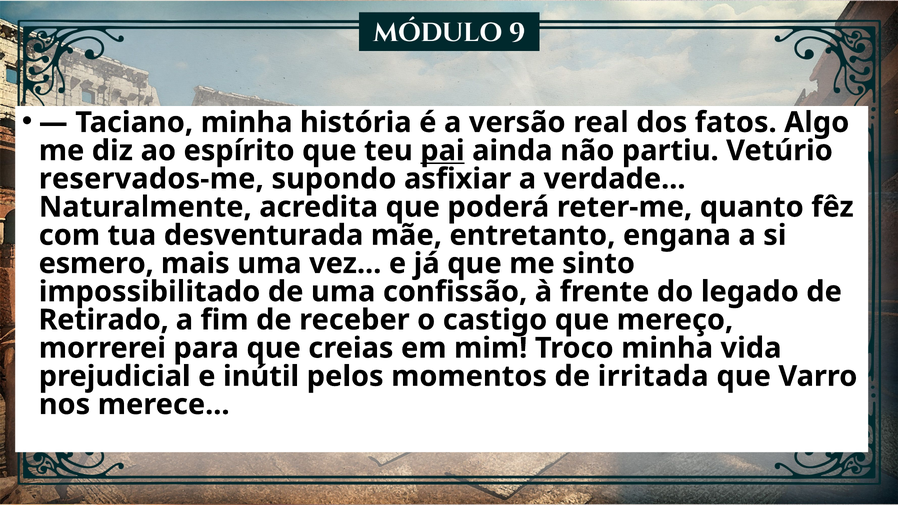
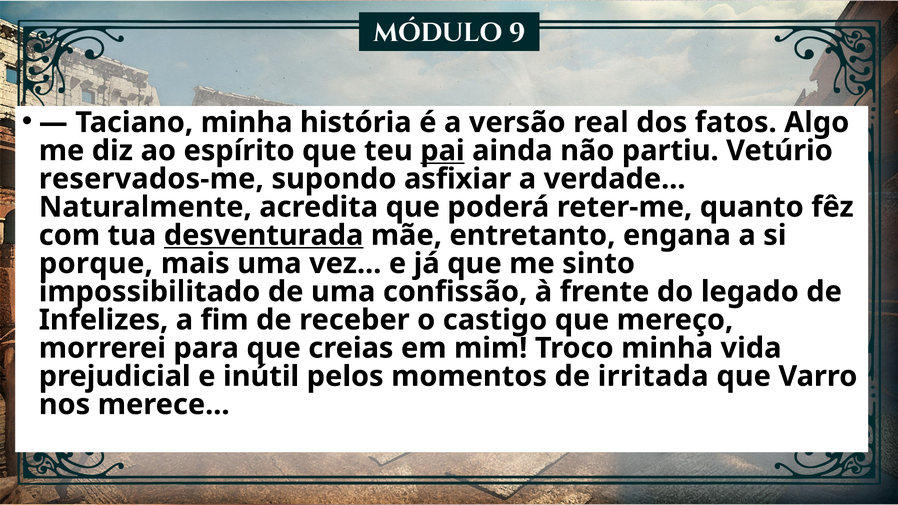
desventurada underline: none -> present (264, 235)
esmero: esmero -> porque (96, 264)
Retirado: Retirado -> Infelizes (104, 320)
